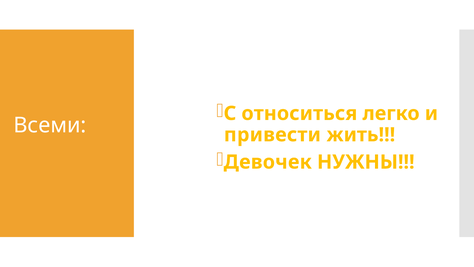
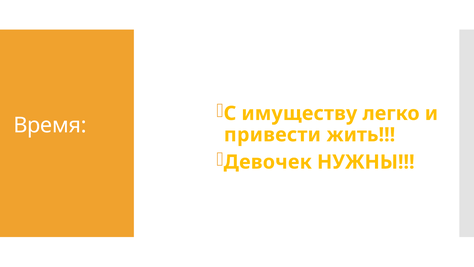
относиться: относиться -> имуществу (299, 113)
Всеми: Всеми -> Время (50, 125)
